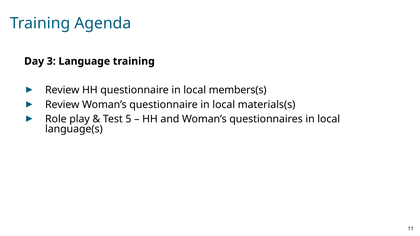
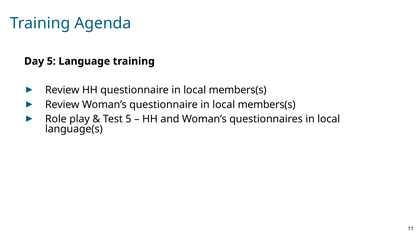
Day 3: 3 -> 5 (51, 61)
materials(s: materials(s -> members(s (267, 105)
